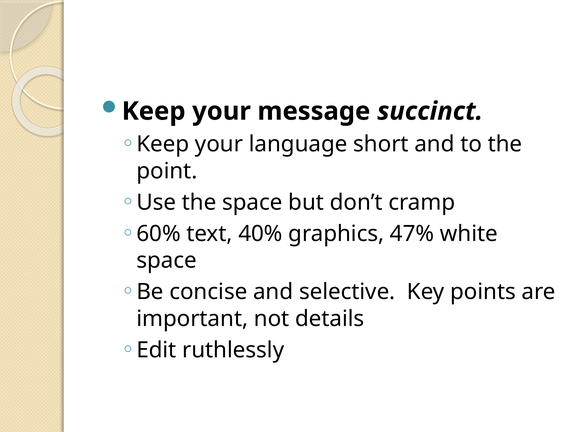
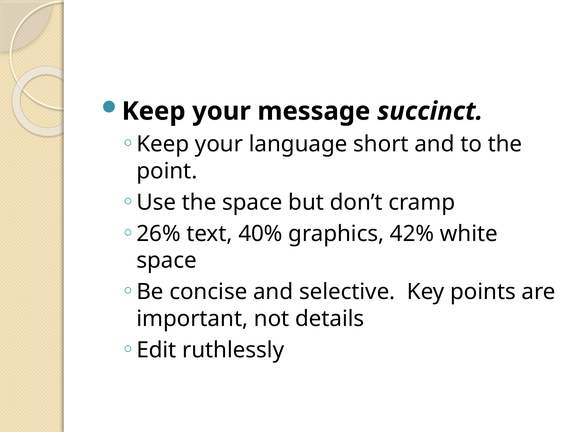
60%: 60% -> 26% (159, 234)
47%: 47% -> 42% (412, 234)
